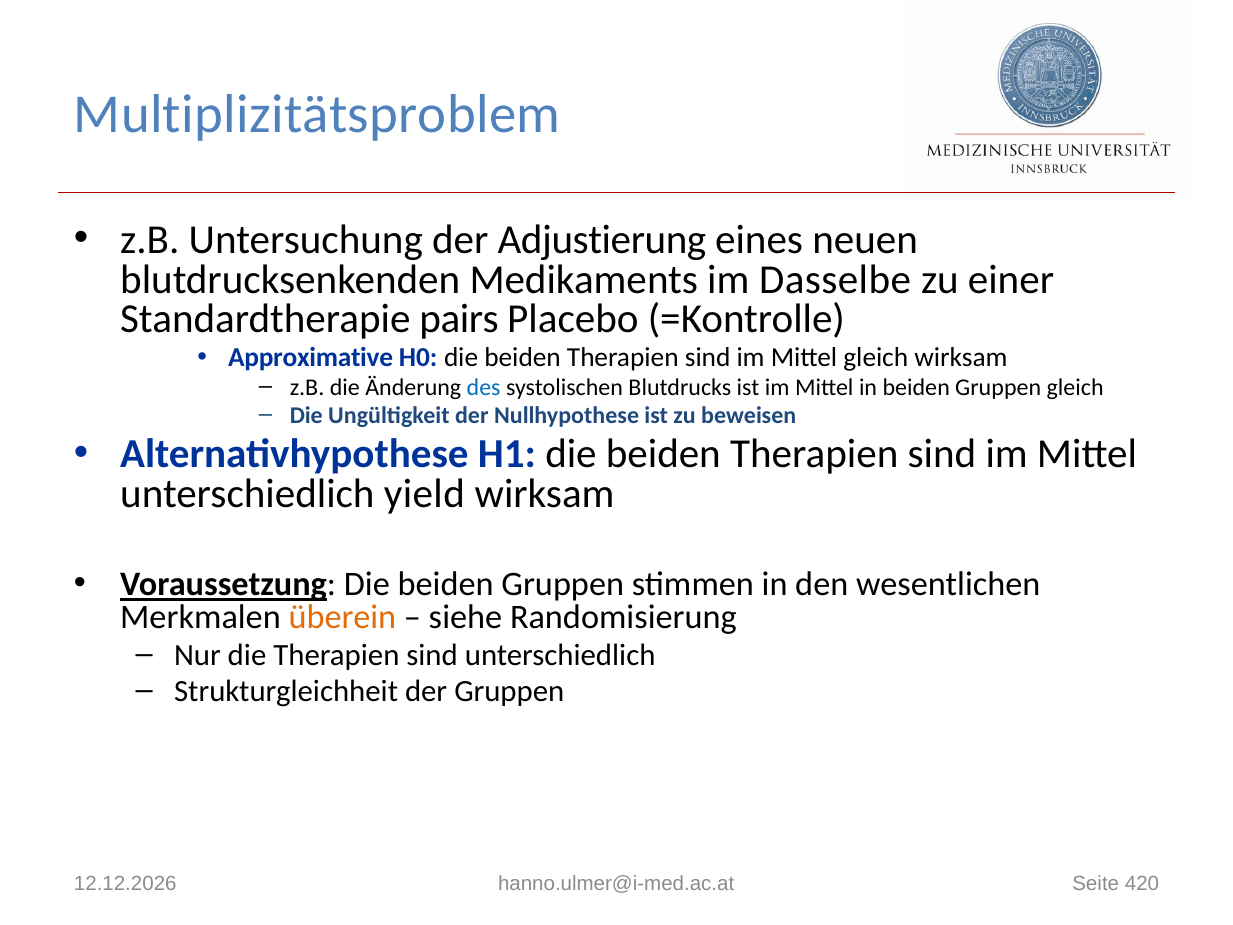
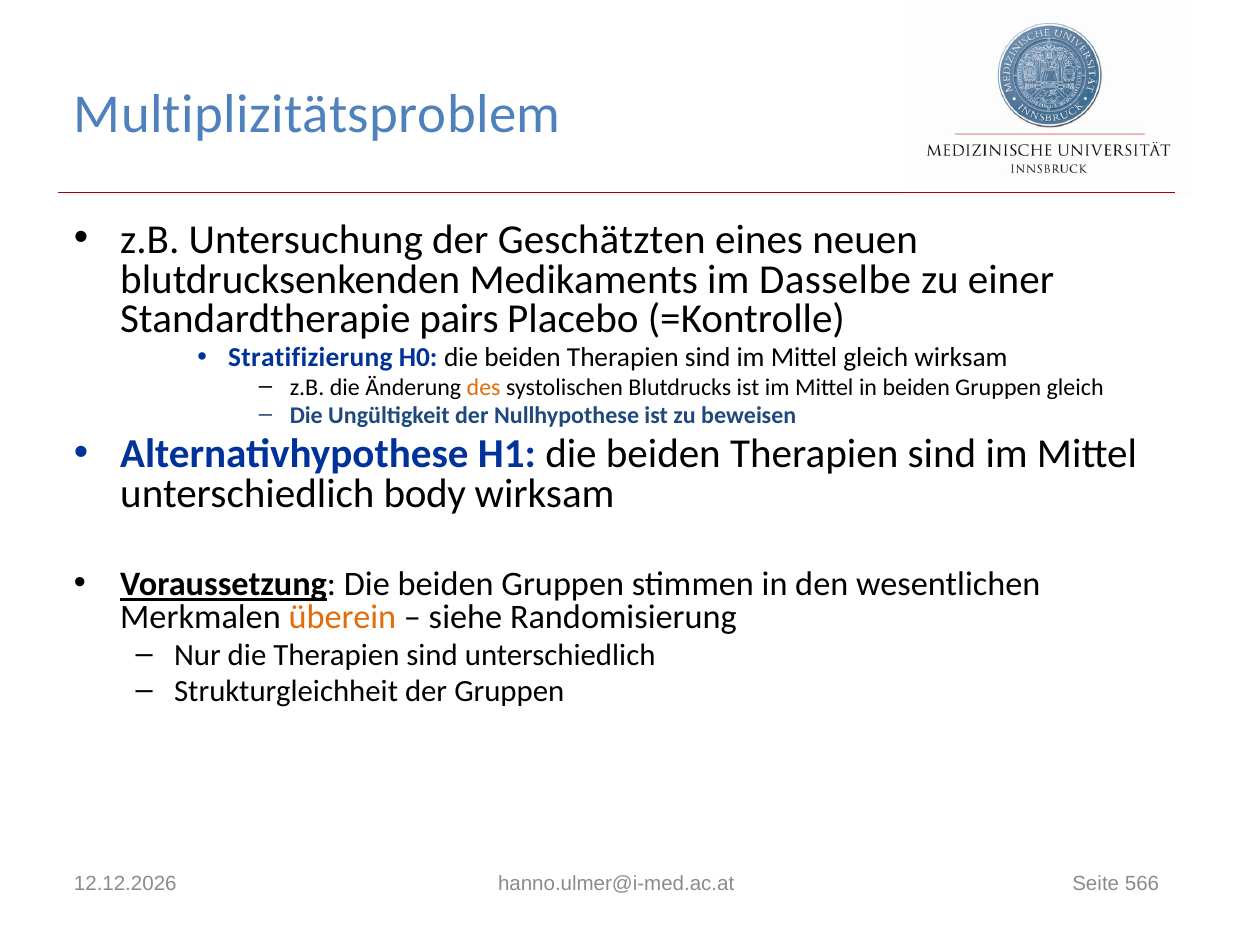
Adjustierung: Adjustierung -> Geschätzten (602, 240)
Approximative: Approximative -> Stratifizierung (310, 358)
des colour: blue -> orange (484, 387)
yield: yield -> body (425, 493)
420: 420 -> 566 (1142, 883)
